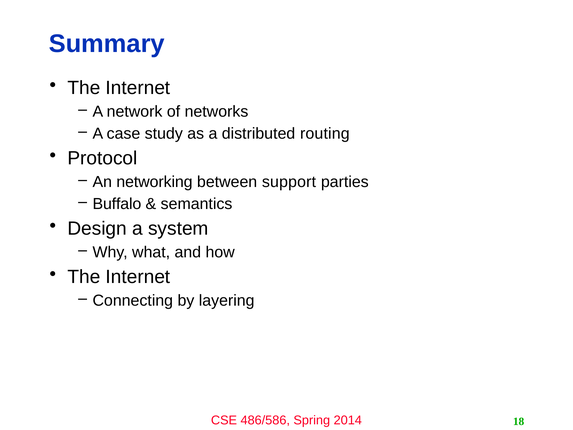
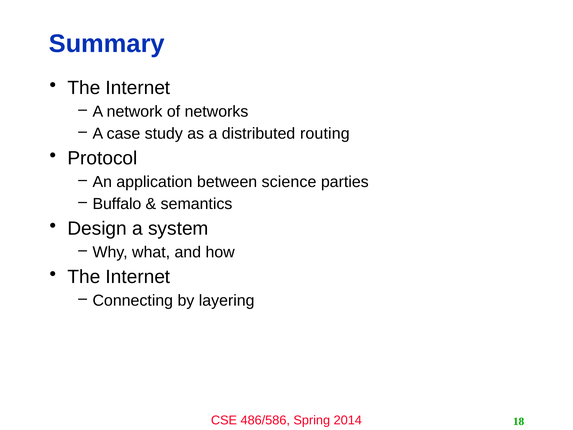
networking: networking -> application (154, 182)
support: support -> science (289, 182)
